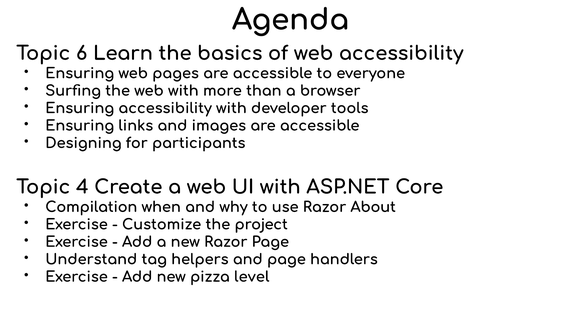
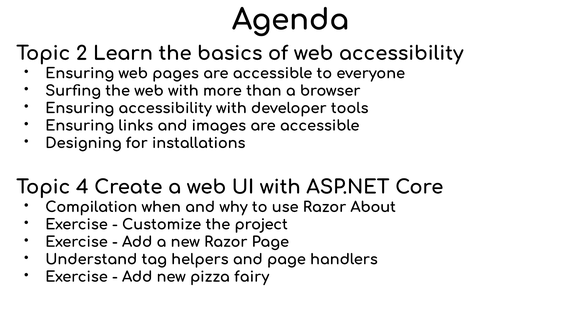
6: 6 -> 2 (82, 53)
participants: participants -> installations (199, 143)
level: level -> fairy (252, 277)
